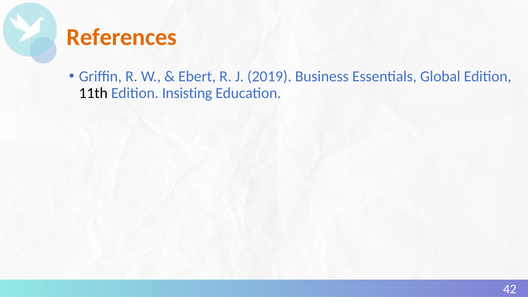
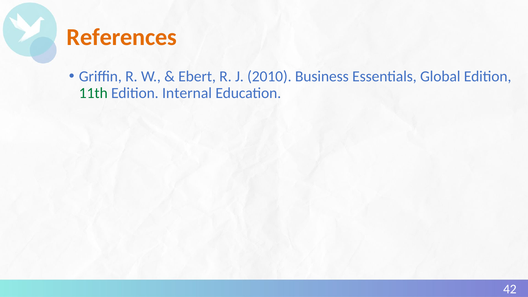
2019: 2019 -> 2010 (269, 76)
11th colour: black -> green (93, 93)
Insisting: Insisting -> Internal (187, 93)
